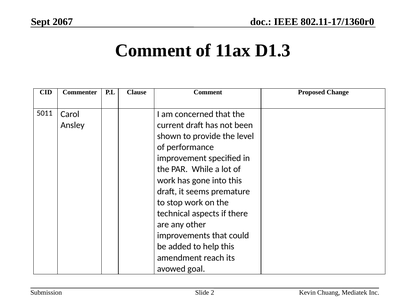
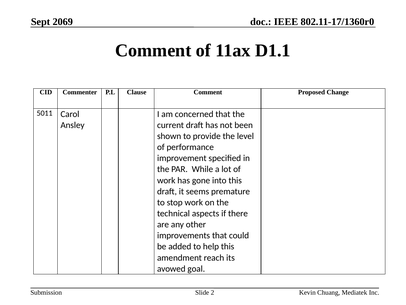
2067: 2067 -> 2069 (63, 22)
D1.3: D1.3 -> D1.1 (273, 50)
